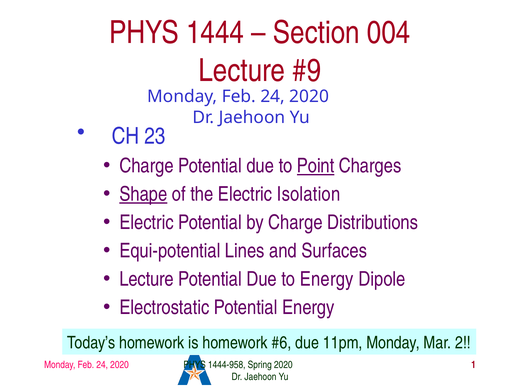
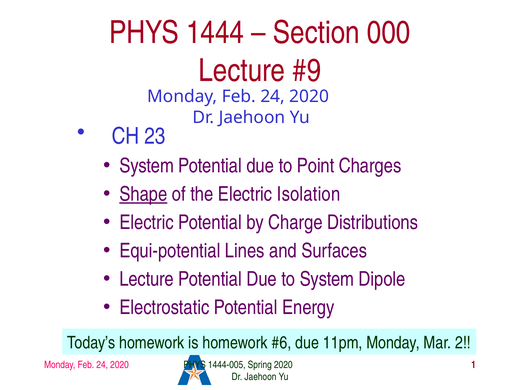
004: 004 -> 000 (389, 33)
Charge: Charge -> System (147, 166)
Point underline: present -> none (316, 166)
to Energy: Energy -> System (327, 279)
1444-958: 1444-958 -> 1444-005 (227, 365)
